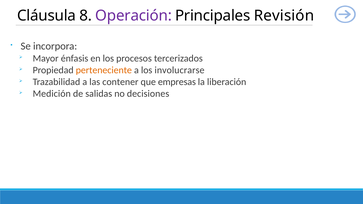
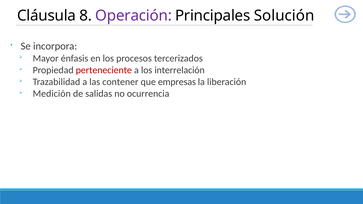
Revisión: Revisión -> Solución (284, 16)
perteneciente colour: orange -> red (104, 70)
involucrarse: involucrarse -> interrelación (180, 70)
decisiones: decisiones -> ocurrencia (148, 94)
